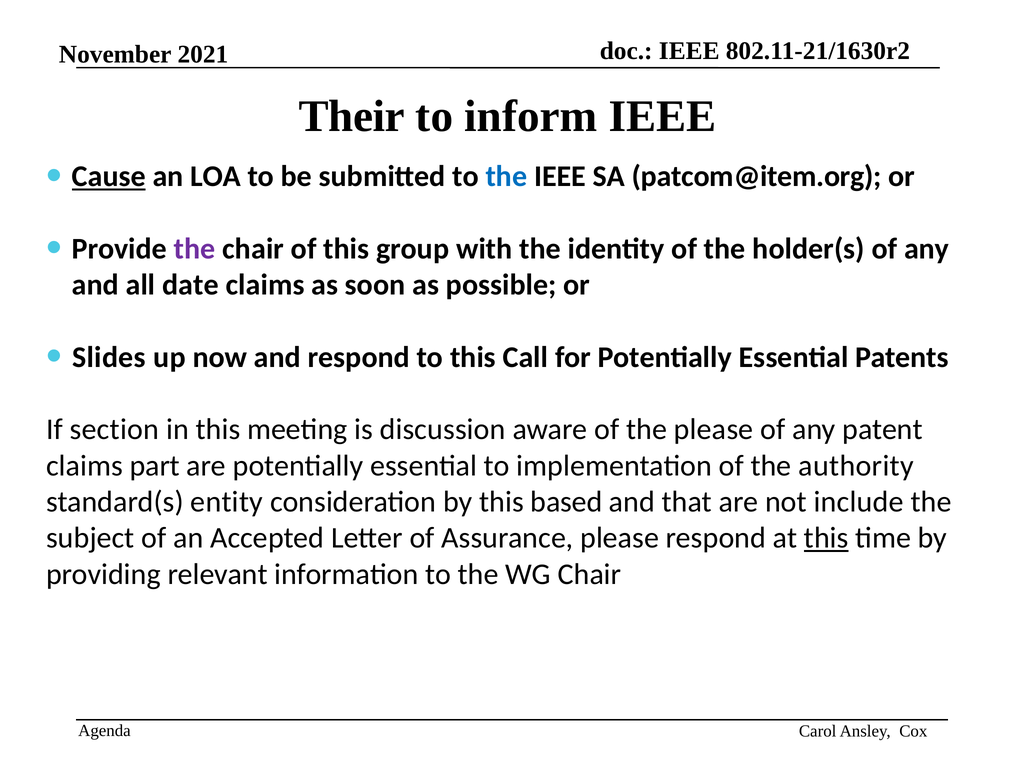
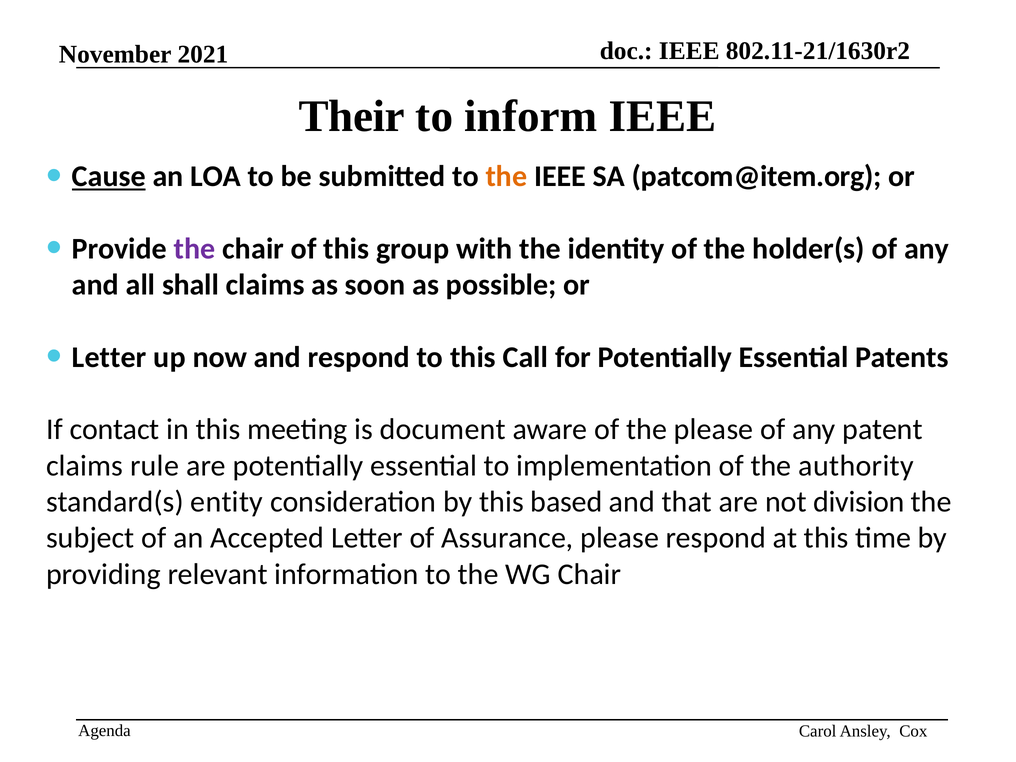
the colour: blue -> orange (506, 176)
date: date -> shall (191, 285)
Slides: Slides -> Letter (109, 357)
section: section -> contact (115, 430)
discussion: discussion -> document (443, 430)
part: part -> rule (155, 466)
include: include -> division (859, 502)
this underline: present -> none (826, 538)
